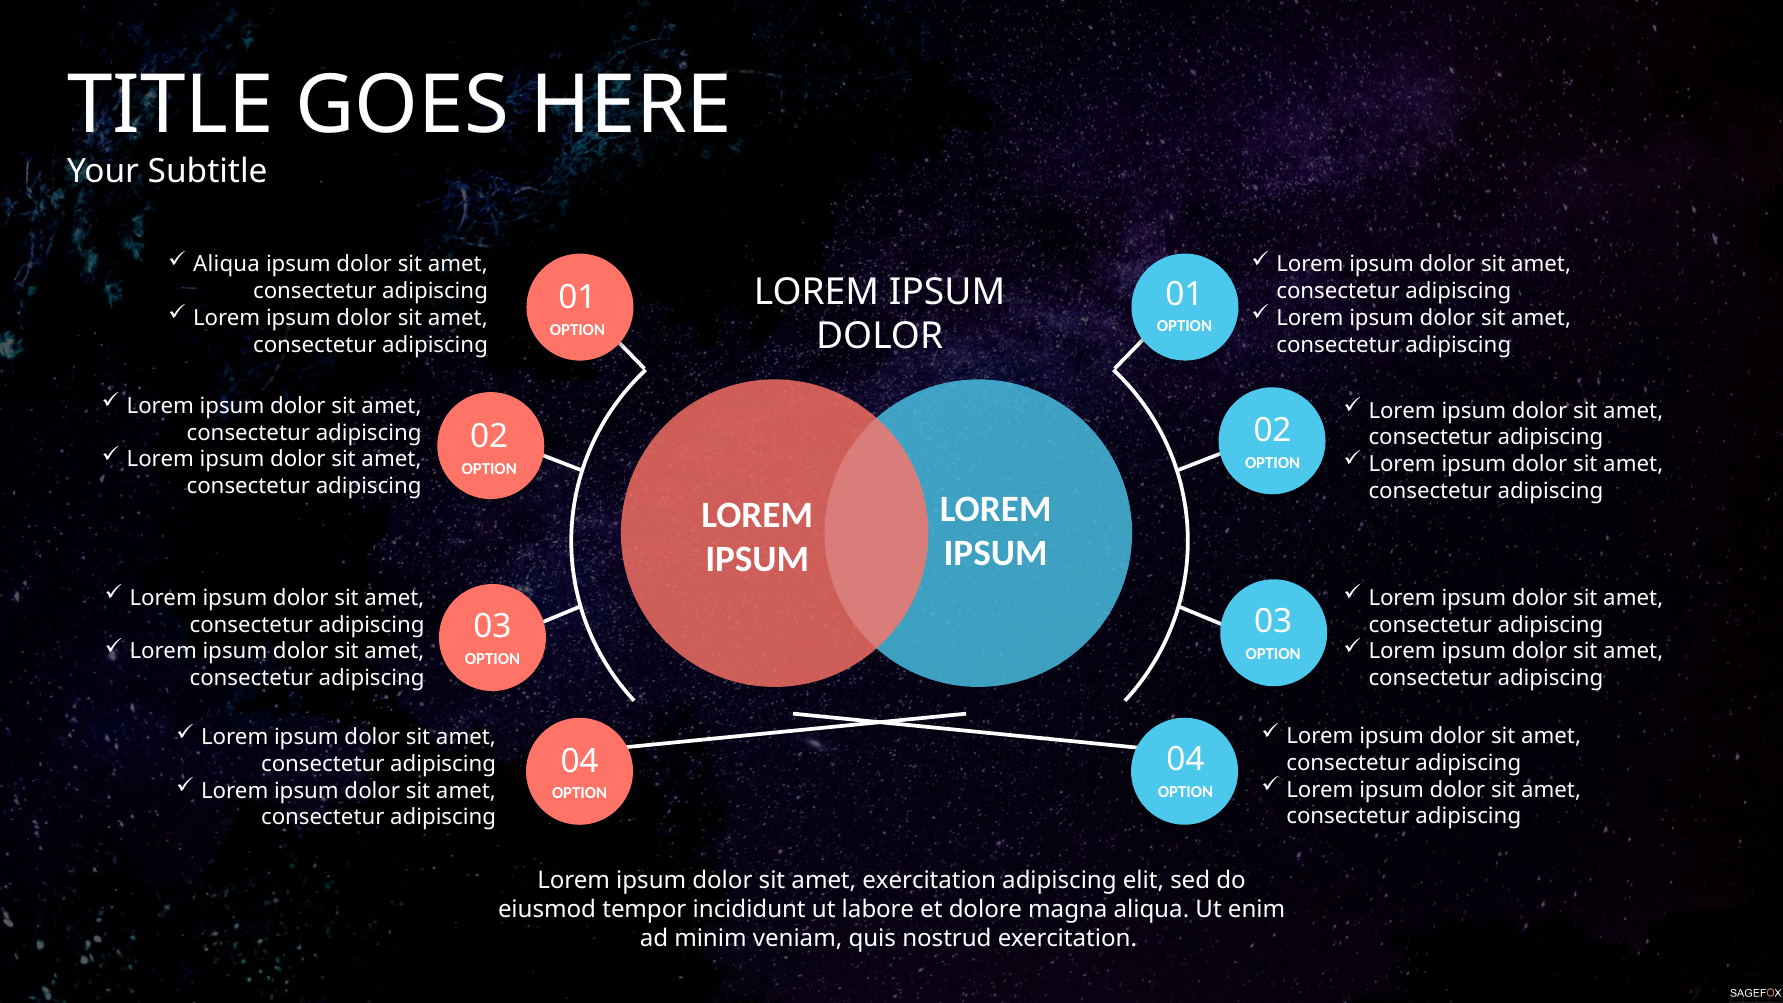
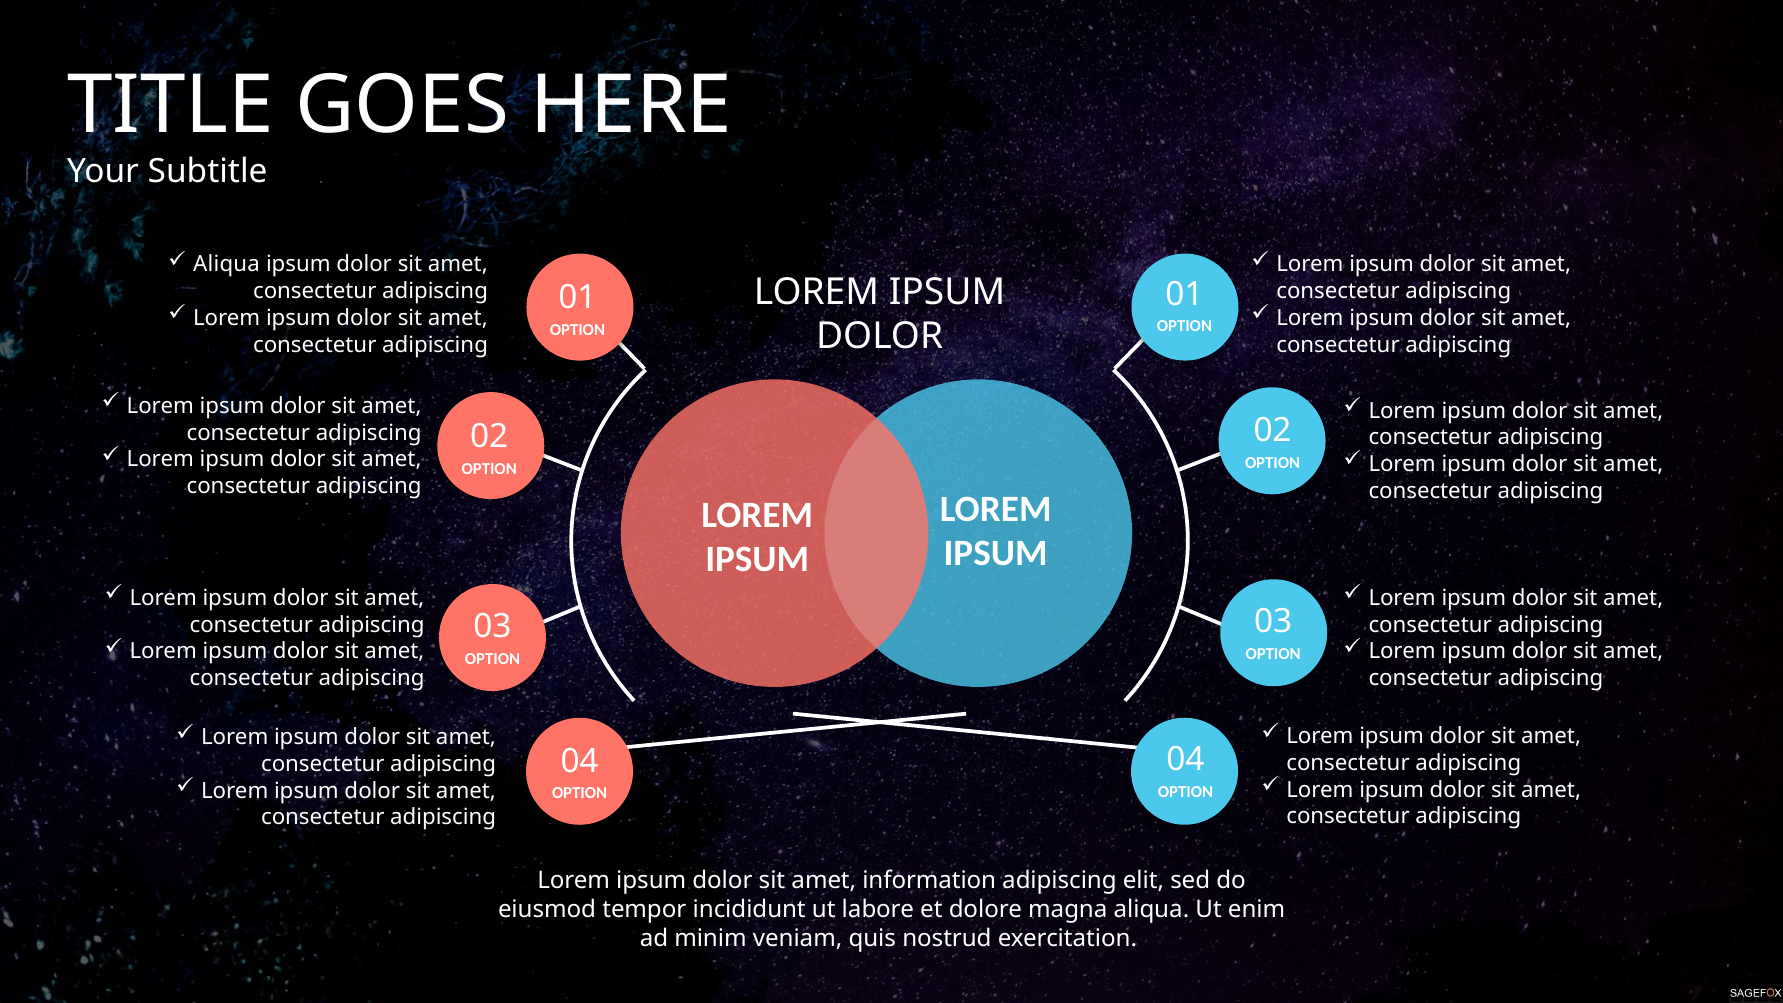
amet exercitation: exercitation -> information (929, 880)
